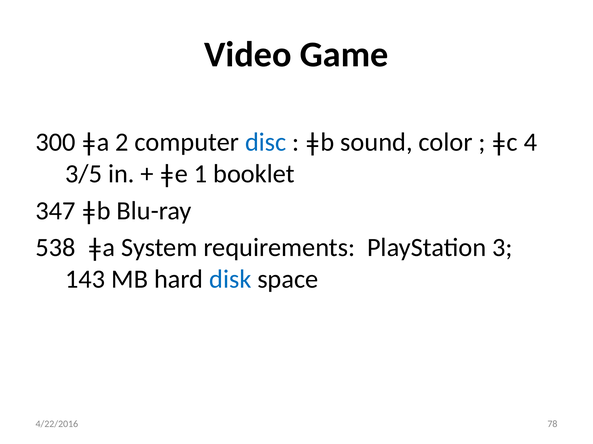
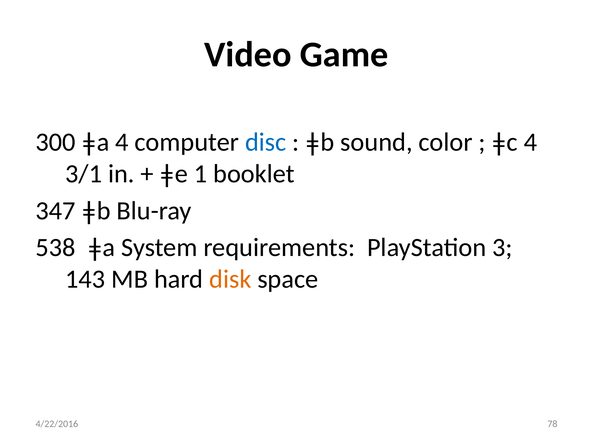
ǂa 2: 2 -> 4 (122, 142)
3/5: 3/5 -> 3/1 (84, 174)
disk colour: blue -> orange (230, 280)
